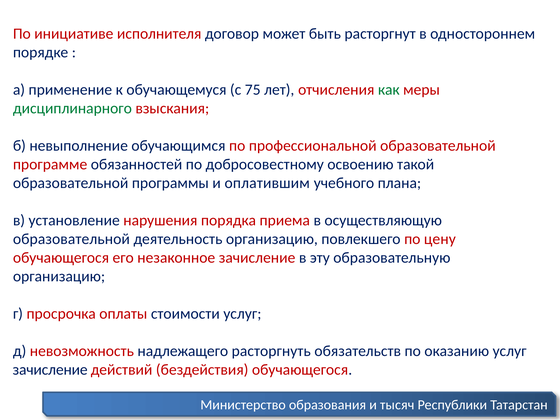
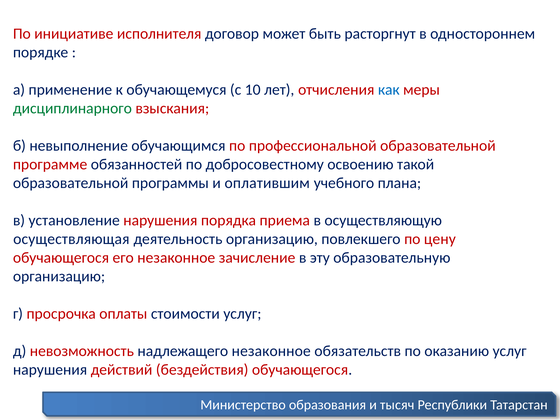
75: 75 -> 10 (253, 90)
как colour: green -> blue (389, 90)
образовательной: образовательной -> осуществляющая (71, 239)
надлежащего расторгнуть: расторгнуть -> незаконное (271, 351)
зачисление: зачисление -> нарушения (50, 370)
